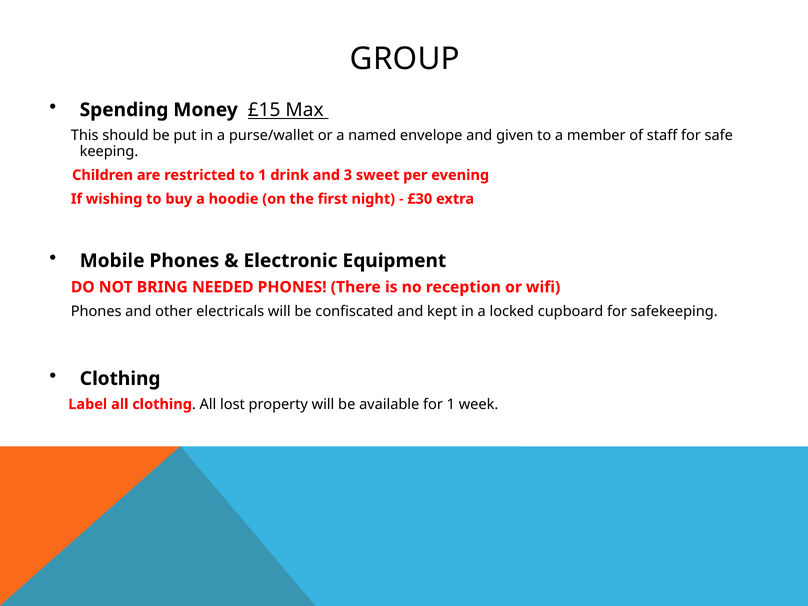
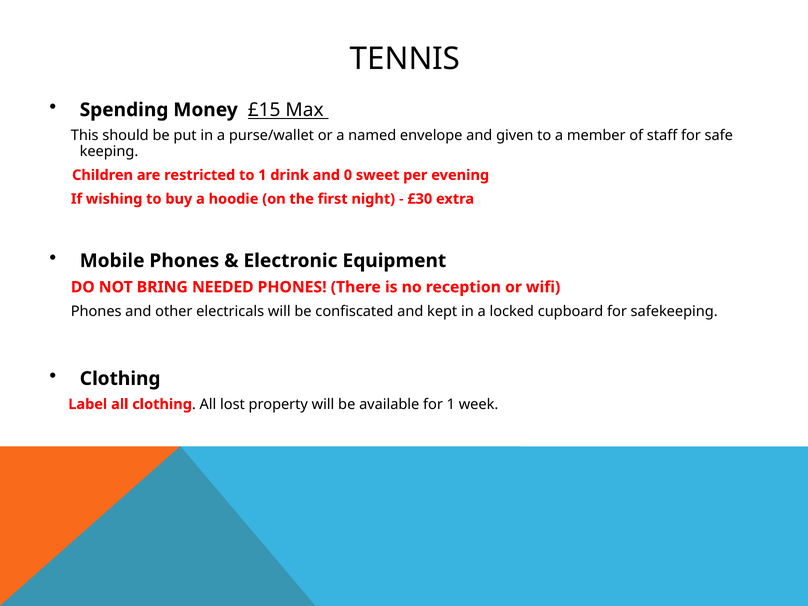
GROUP: GROUP -> TENNIS (405, 59)
3: 3 -> 0 (348, 175)
